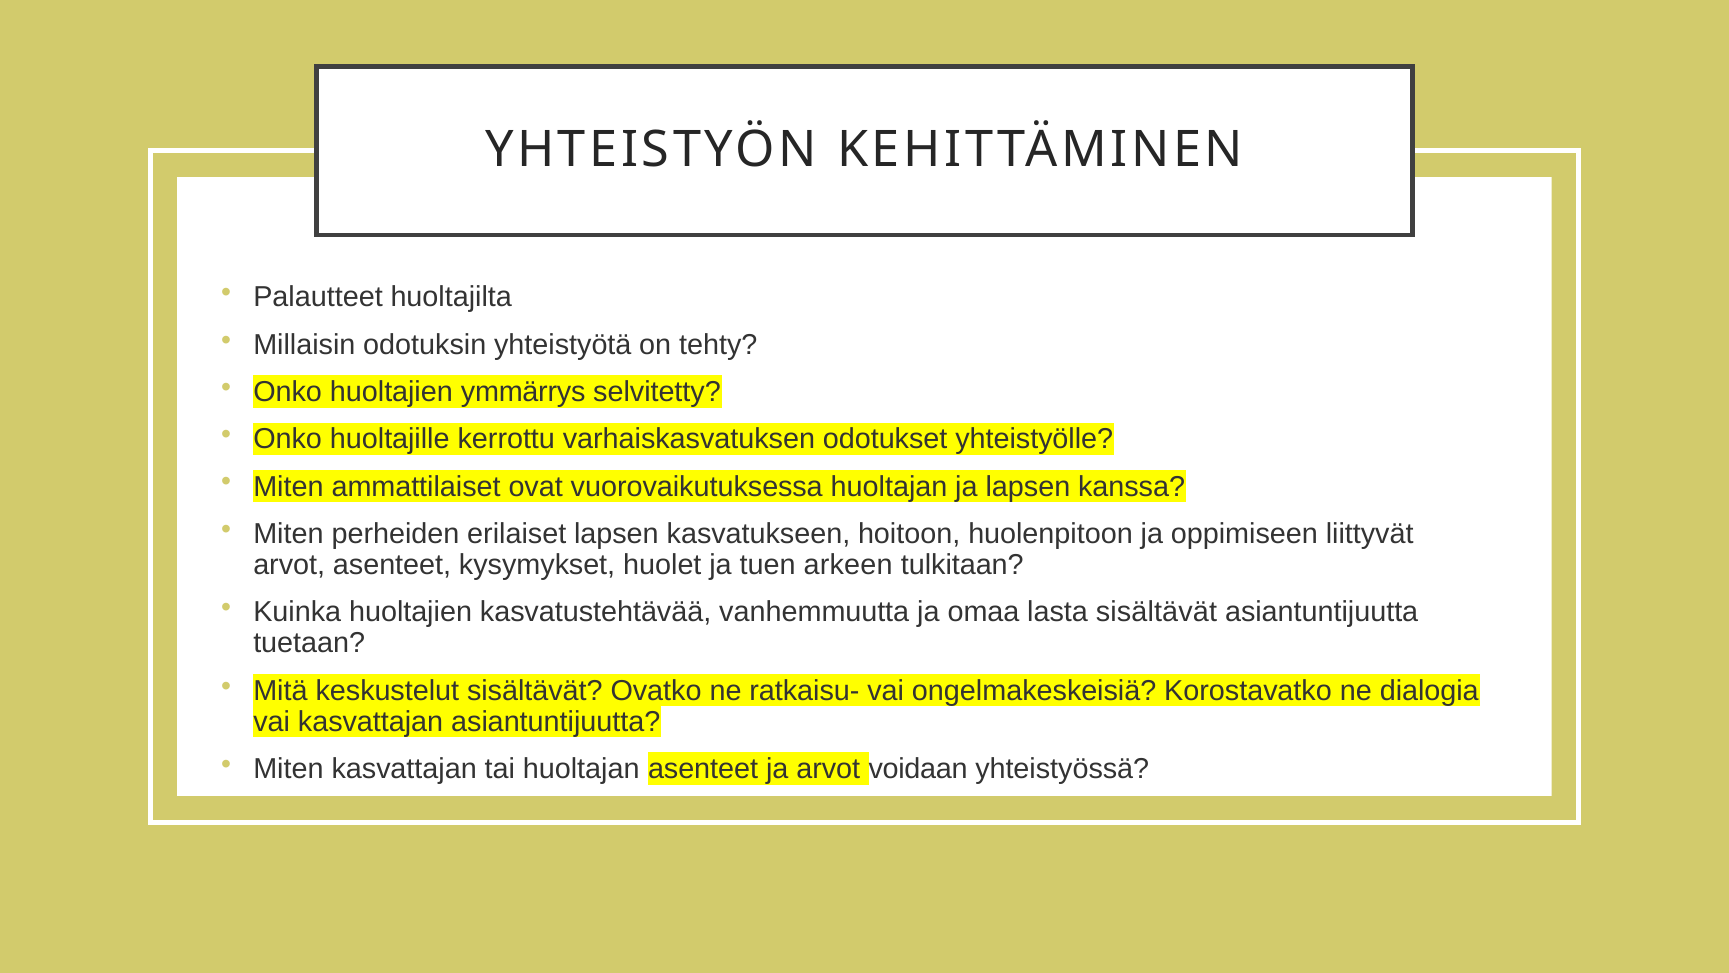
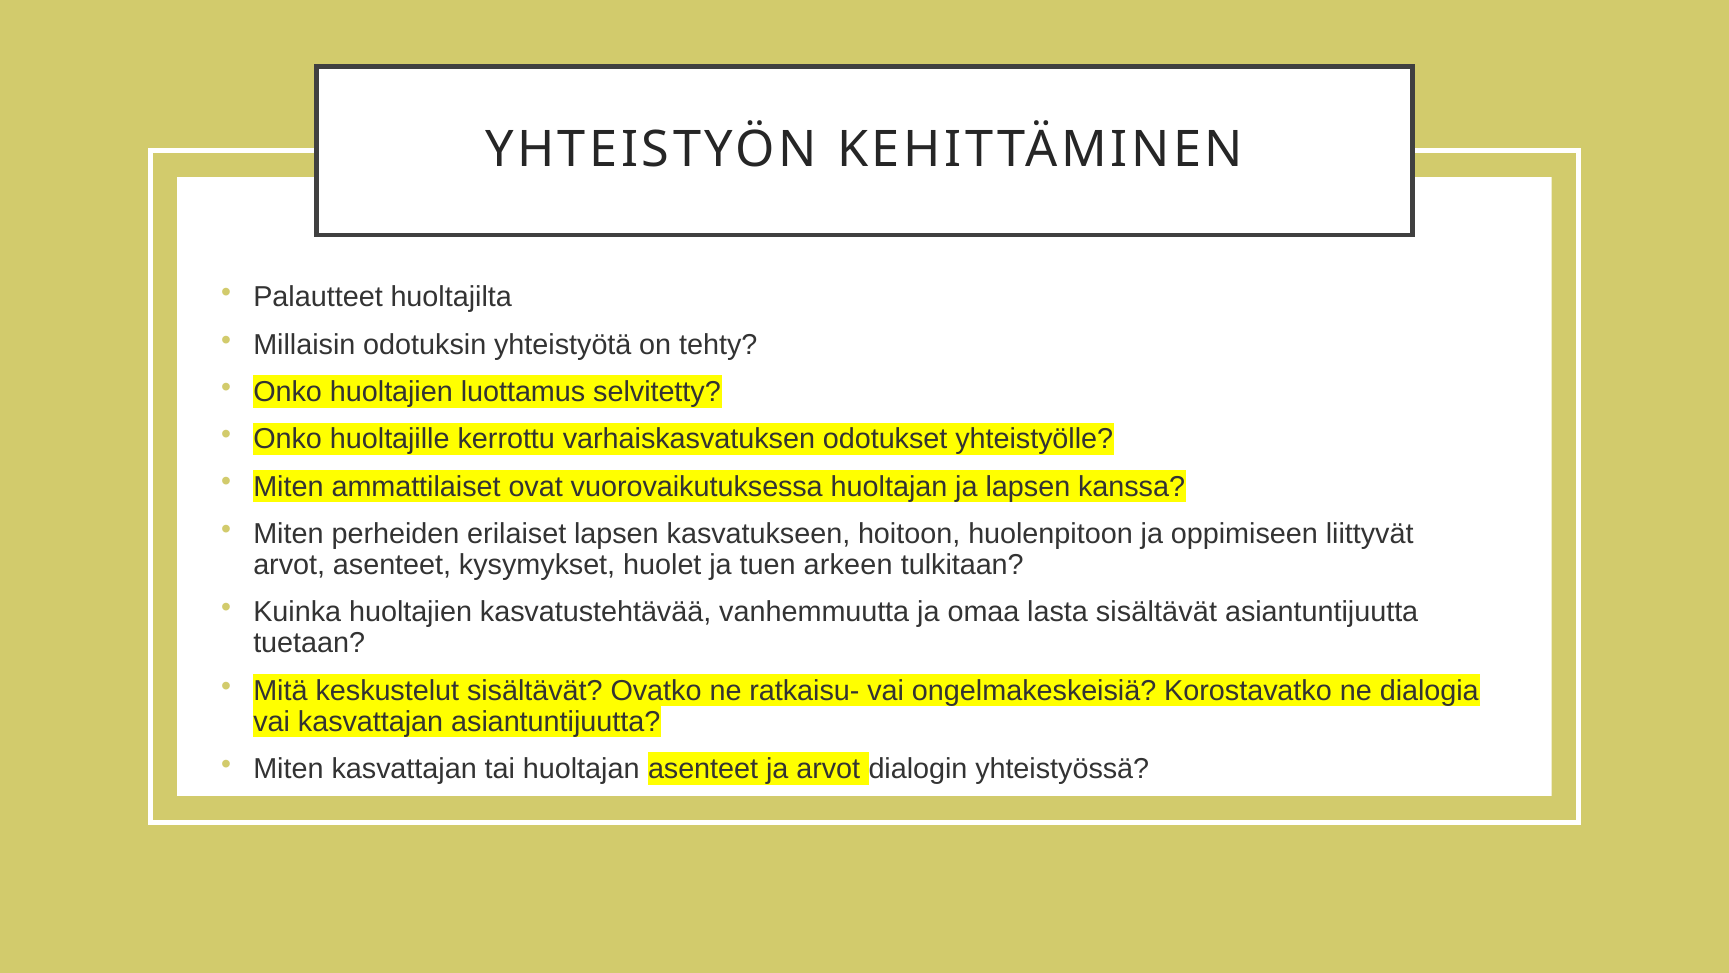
ymmärrys: ymmärrys -> luottamus (523, 392)
voidaan: voidaan -> dialogin (918, 769)
